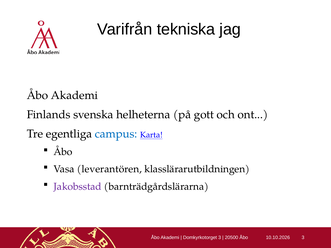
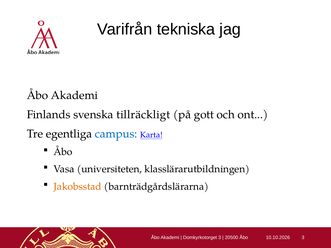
helheterna: helheterna -> tillräckligt (143, 115)
leverantören: leverantören -> universiteten (109, 169)
Jakobsstad colour: purple -> orange (78, 187)
